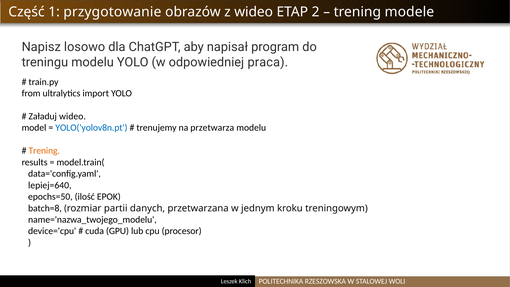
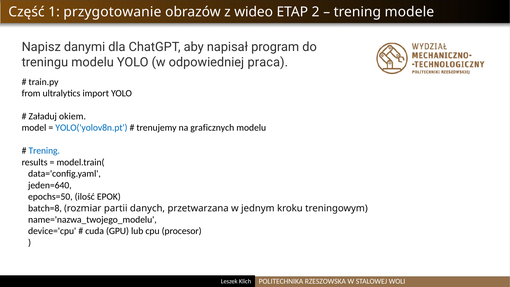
losowo: losowo -> danymi (85, 47)
Załaduj wideo: wideo -> okiem (72, 116)
przetwarza: przetwarza -> graficznych (212, 128)
Trening colour: orange -> blue (44, 151)
lepiej=640: lepiej=640 -> jeden=640 (50, 185)
